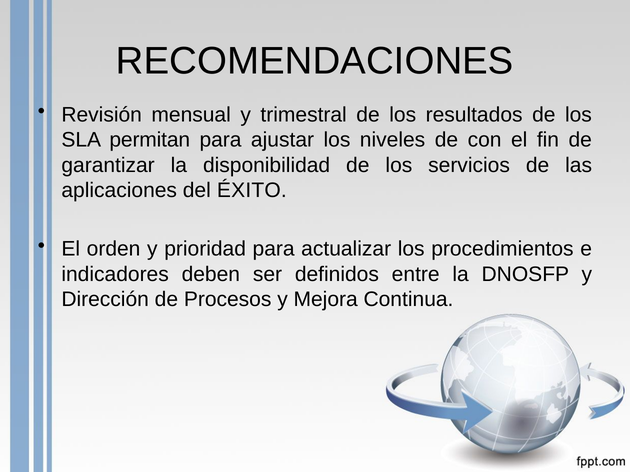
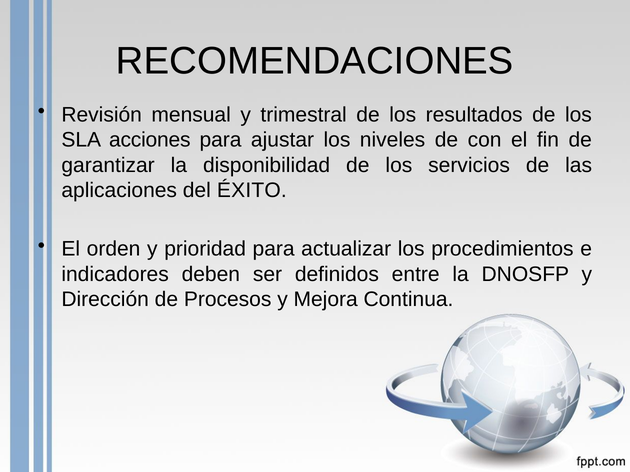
permitan: permitan -> acciones (150, 140)
